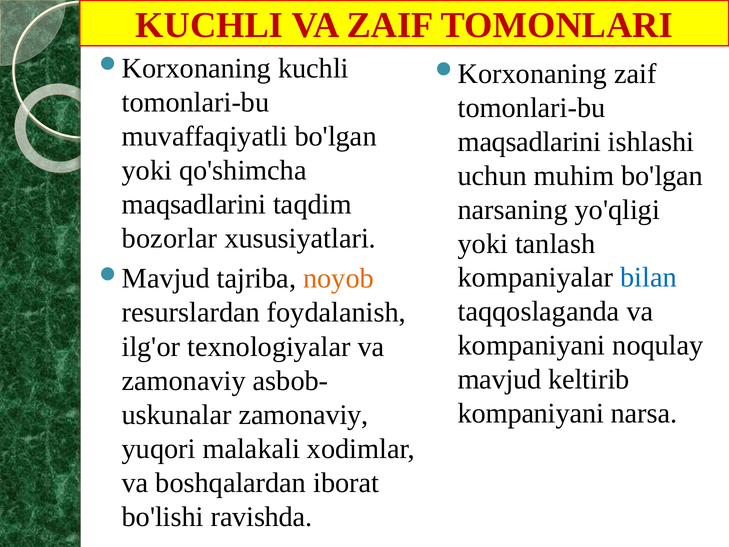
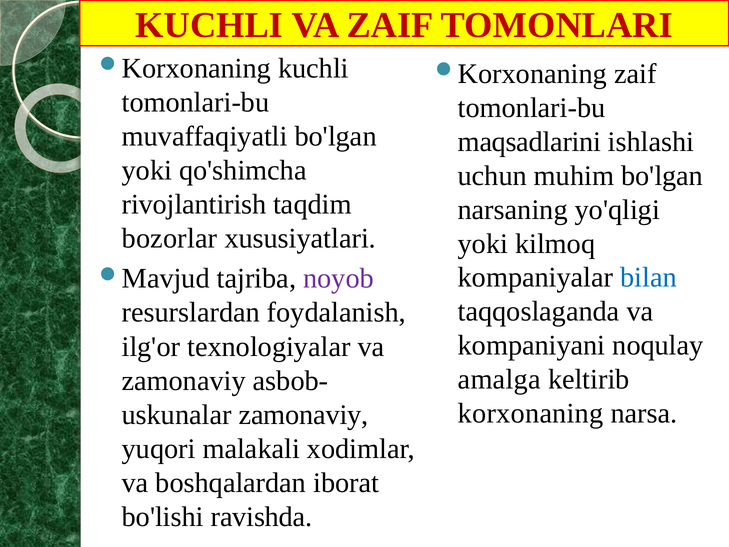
maqsadlarini: maqsadlarini -> rivojlantirish (194, 204)
tanlash: tanlash -> kilmoq (555, 244)
noyob colour: orange -> purple (339, 278)
mavjud: mavjud -> amalga (499, 379)
kompaniyani: kompaniyani -> korxonaning (531, 413)
